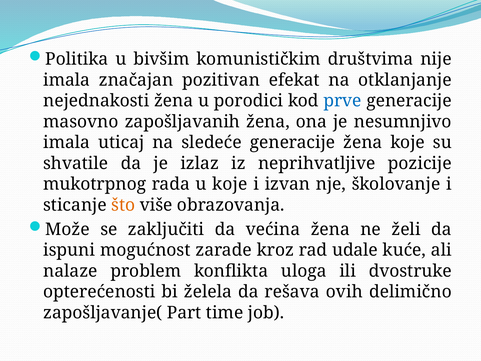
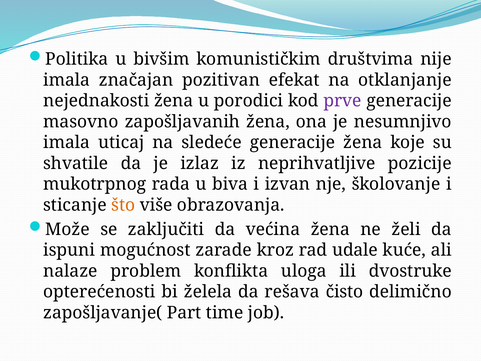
prve colour: blue -> purple (342, 101)
u koje: koje -> biva (230, 184)
ovih: ovih -> čisto (344, 292)
